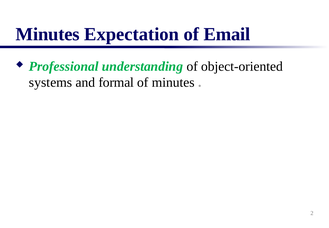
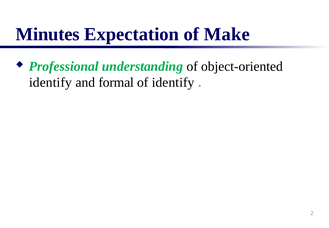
Email: Email -> Make (227, 34)
systems: systems -> identify (51, 82)
of minutes: minutes -> identify (173, 82)
